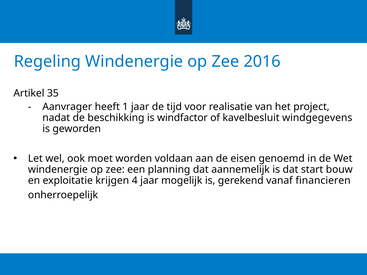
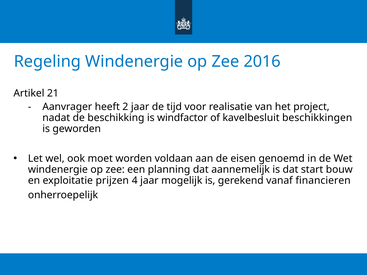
35: 35 -> 21 (53, 93)
1: 1 -> 2 (125, 107)
windgegevens: windgegevens -> beschikkingen (317, 118)
krijgen: krijgen -> prijzen (112, 181)
